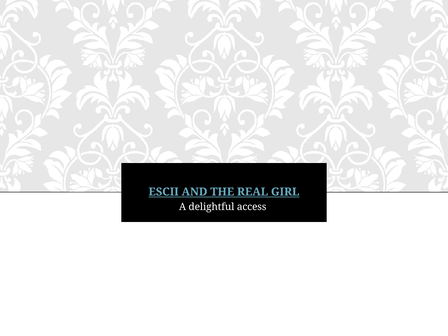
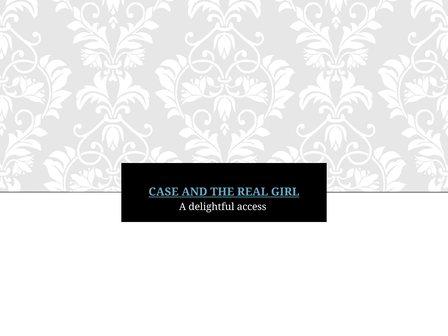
ESCII: ESCII -> CASE (164, 192)
